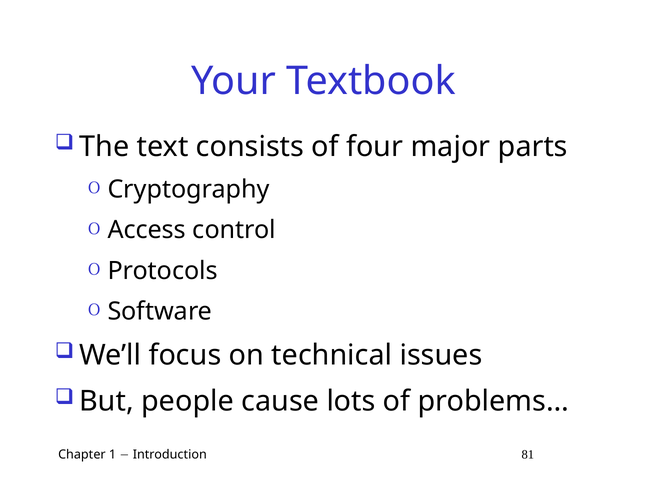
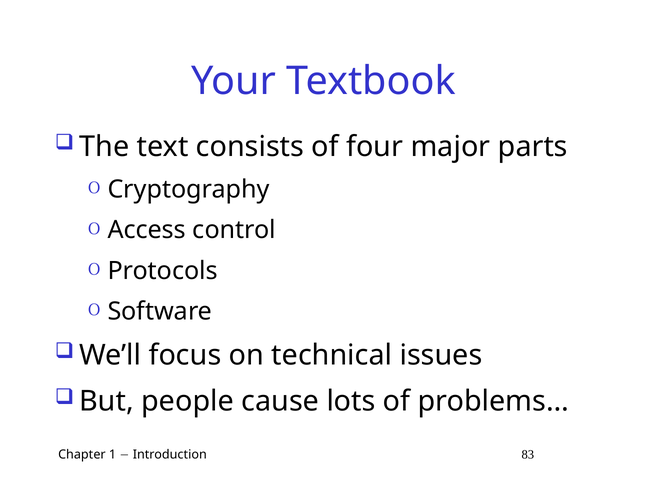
81: 81 -> 83 (528, 454)
